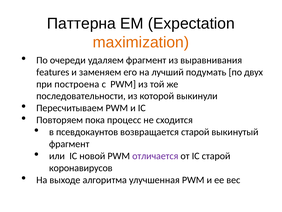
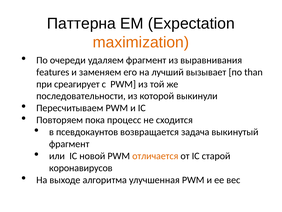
подумать: подумать -> вызывает (206, 72)
двух: двух -> than (253, 72)
построена: построена -> среагирует (77, 84)
возвращается старой: старой -> задача (195, 132)
отличается colour: purple -> orange (155, 156)
